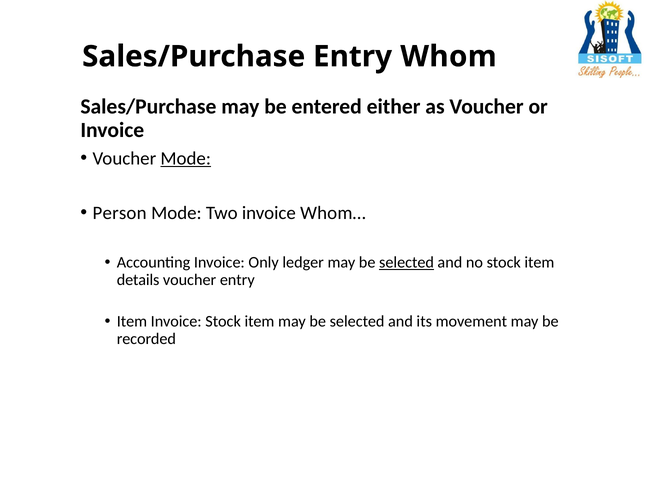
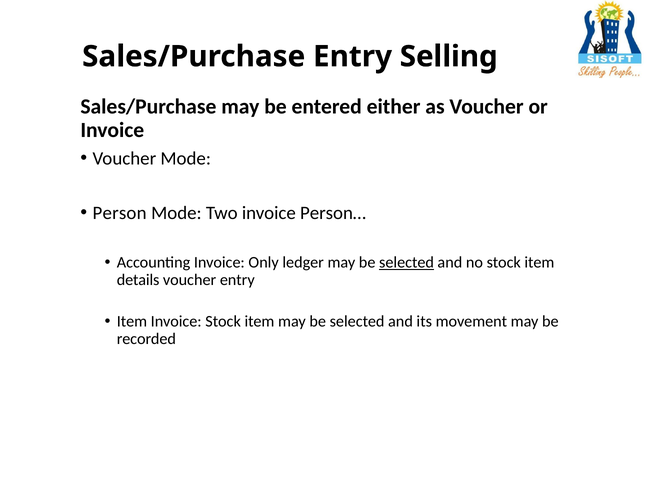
Whom: Whom -> Selling (449, 57)
Mode underline: present -> none (186, 159)
Whom…: Whom… -> Person… (333, 213)
